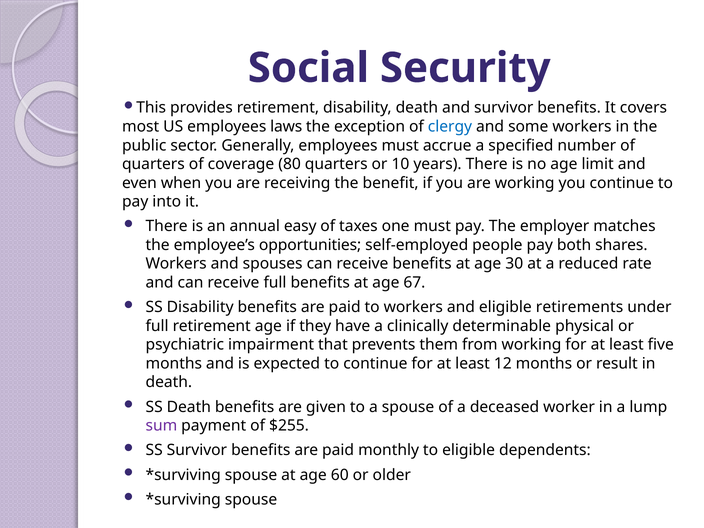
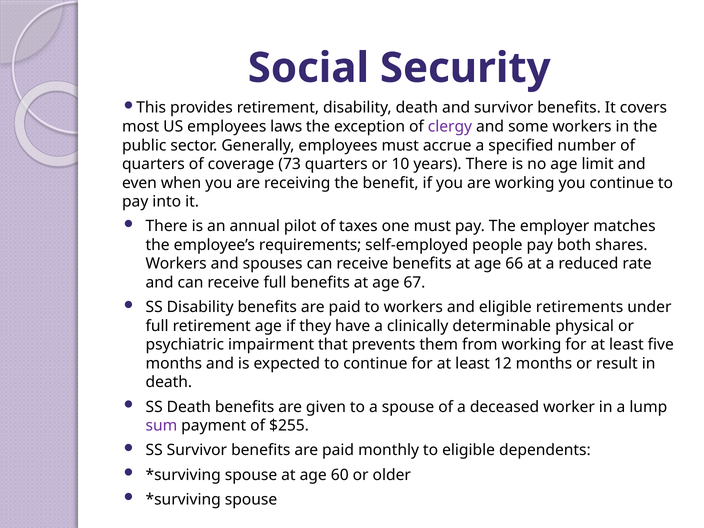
clergy colour: blue -> purple (450, 127)
80: 80 -> 73 (290, 164)
easy: easy -> pilot (300, 226)
opportunities: opportunities -> requirements (310, 245)
30: 30 -> 66 (514, 264)
